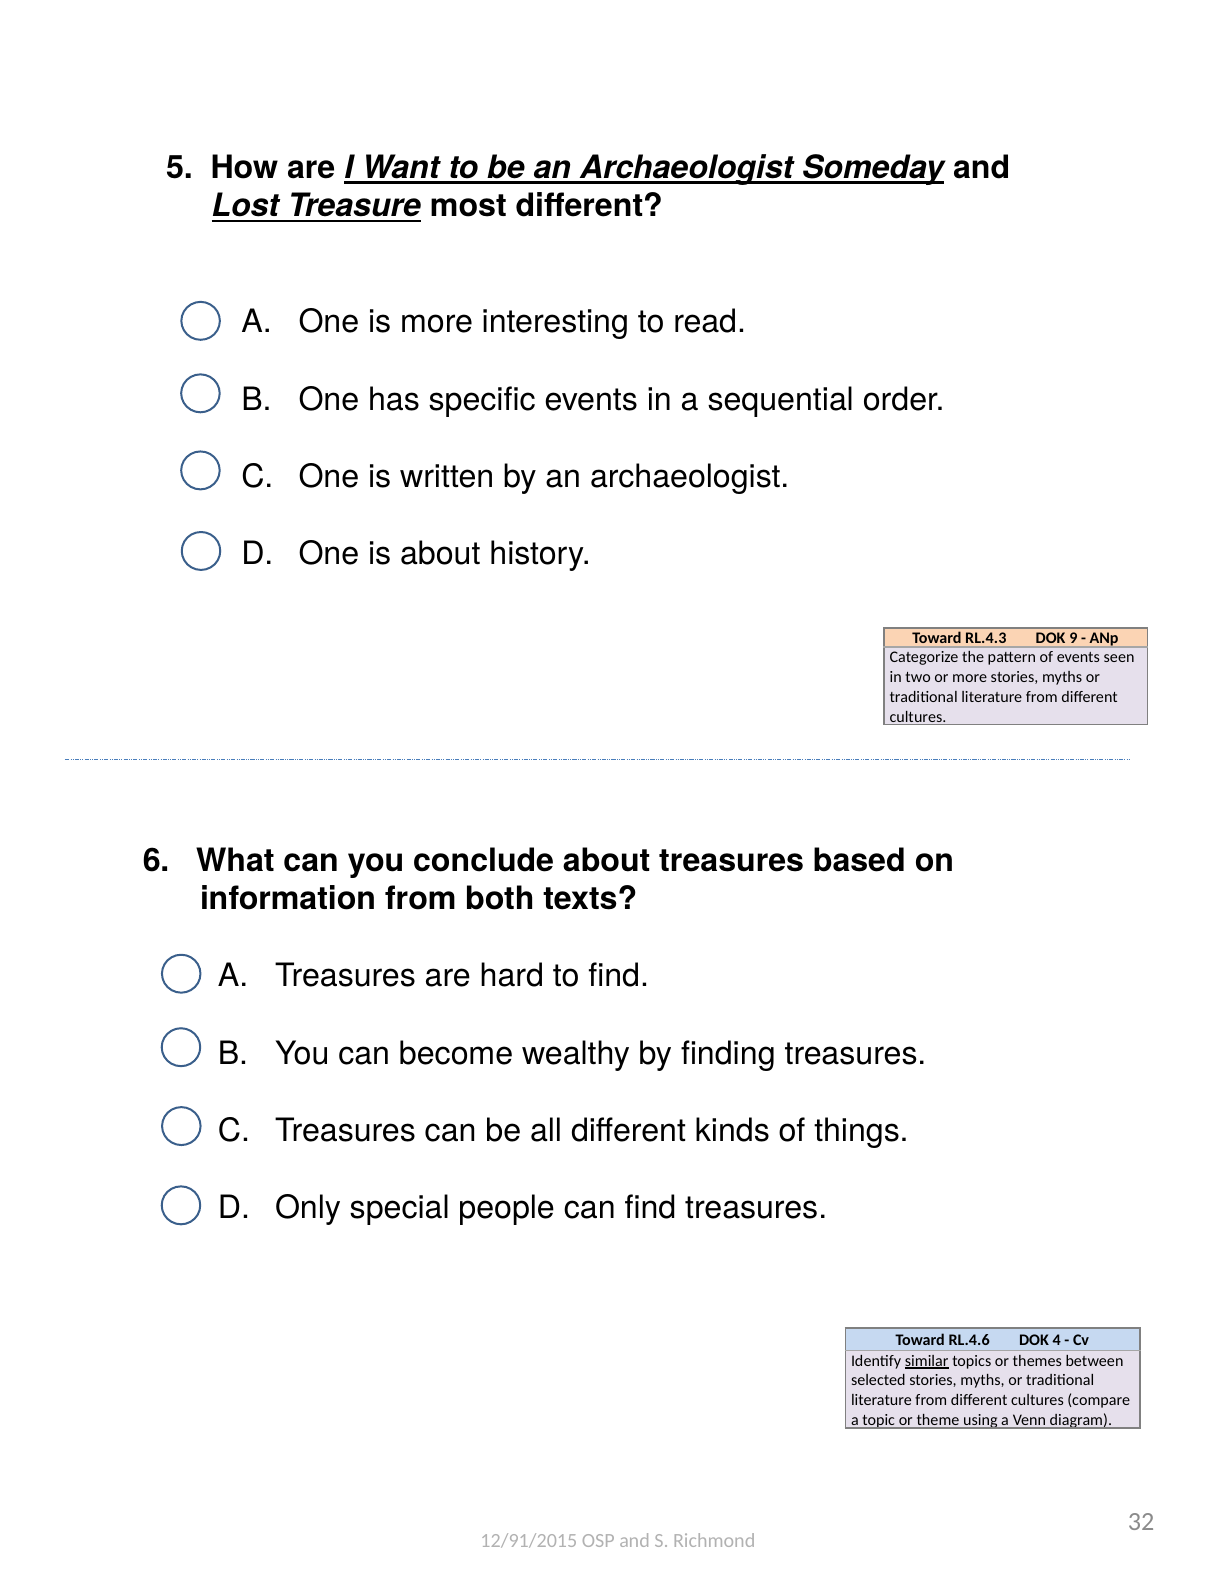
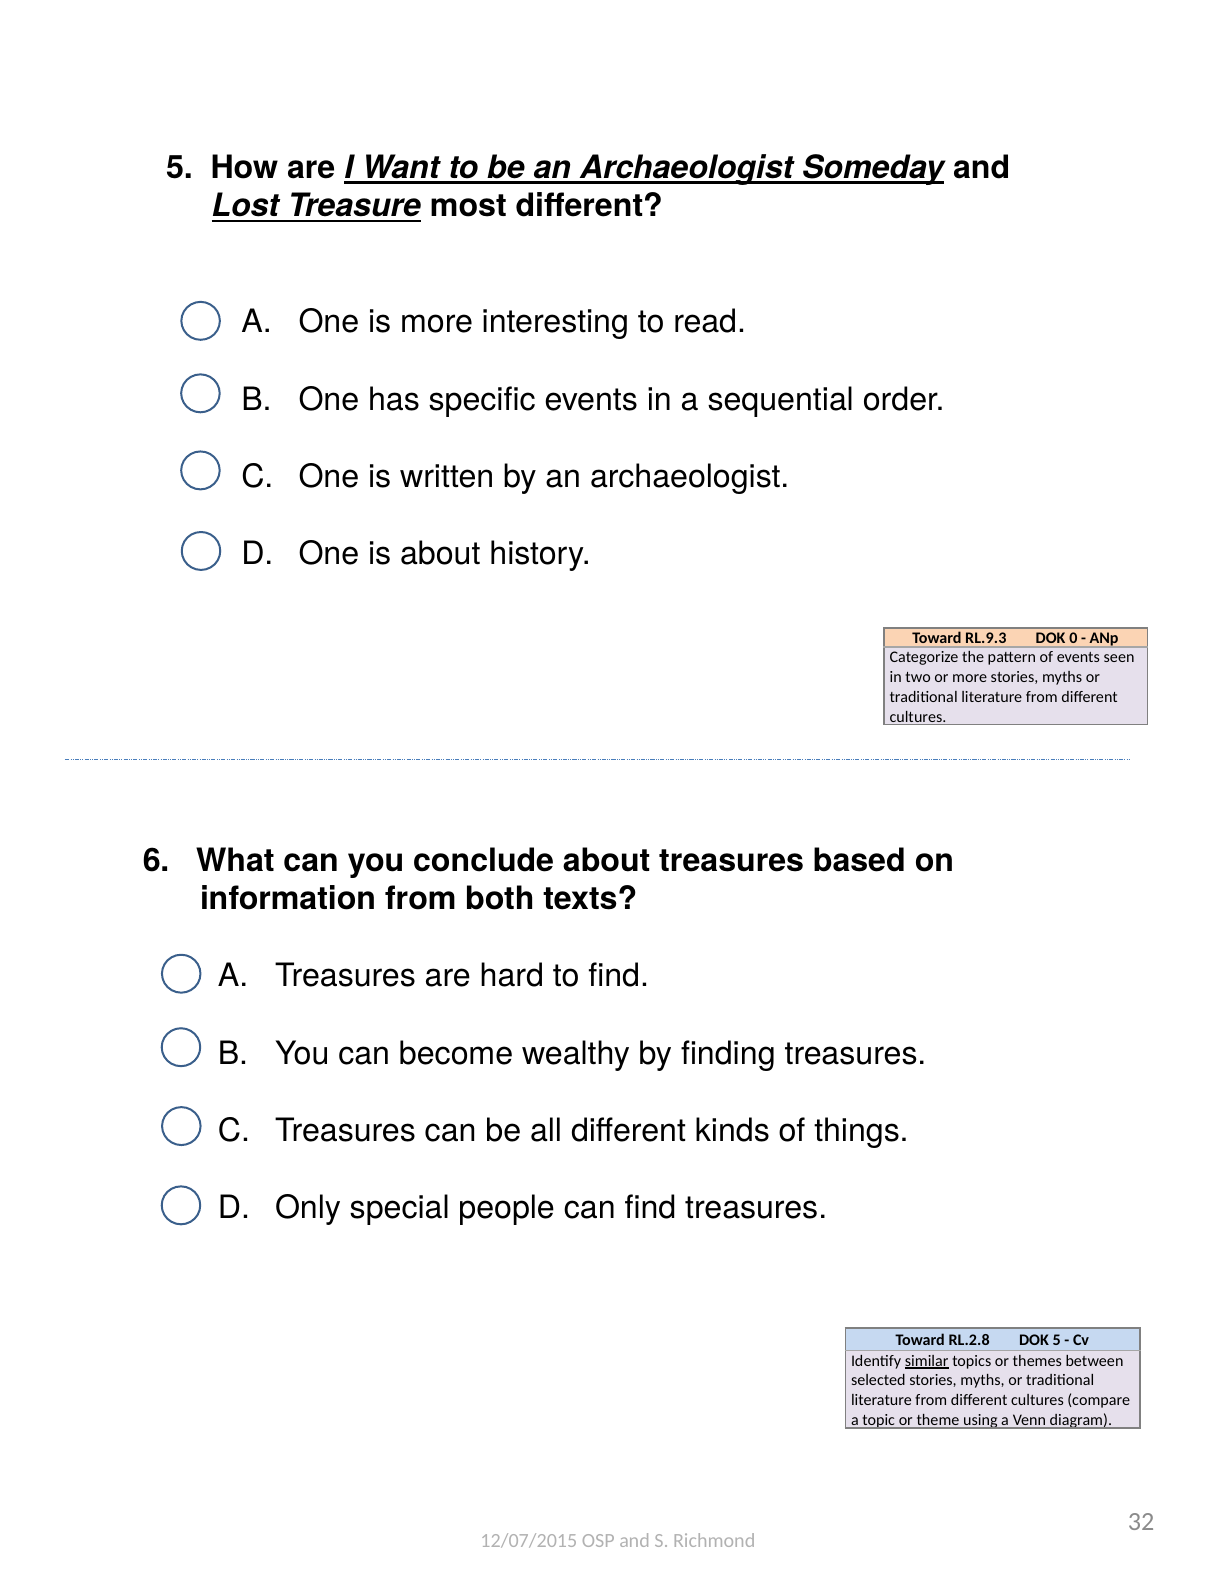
RL.4.3: RL.4.3 -> RL.9.3 (986, 638)
9: 9 -> 0 (1073, 638)
RL.4.6: RL.4.6 -> RL.2.8 (969, 1340)
DOK 4: 4 -> 5 (1057, 1340)
12/91/2015: 12/91/2015 -> 12/07/2015 (529, 1541)
